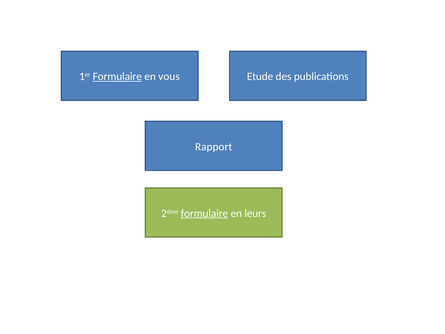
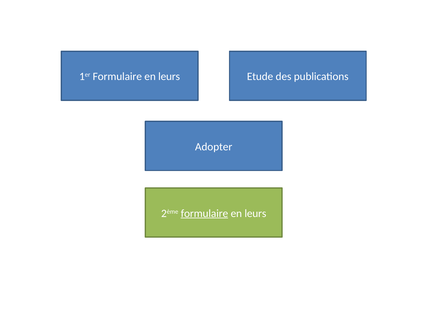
Formulaire underline: present -> none (117, 77)
vous: vous -> leurs (169, 77)
Rapport: Rapport -> Adopter (214, 147)
